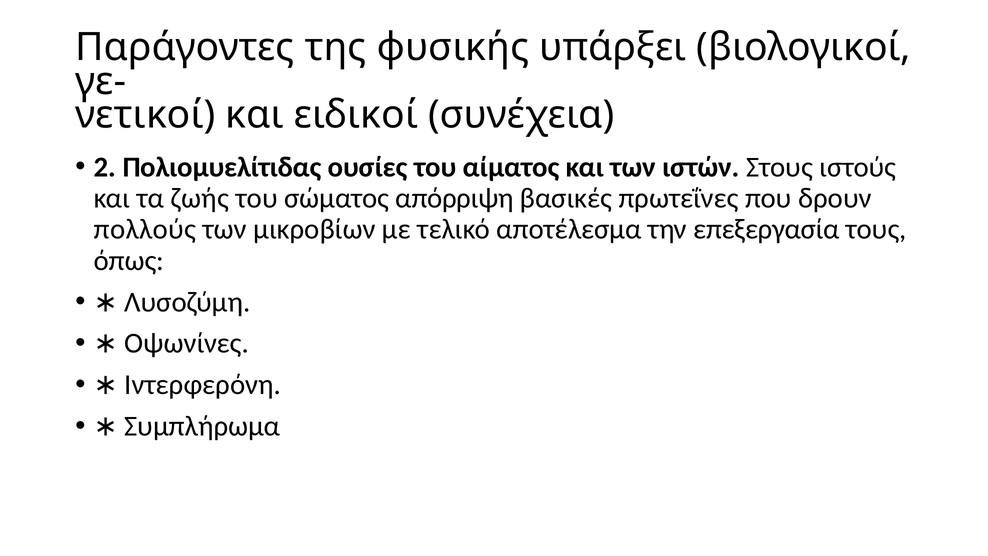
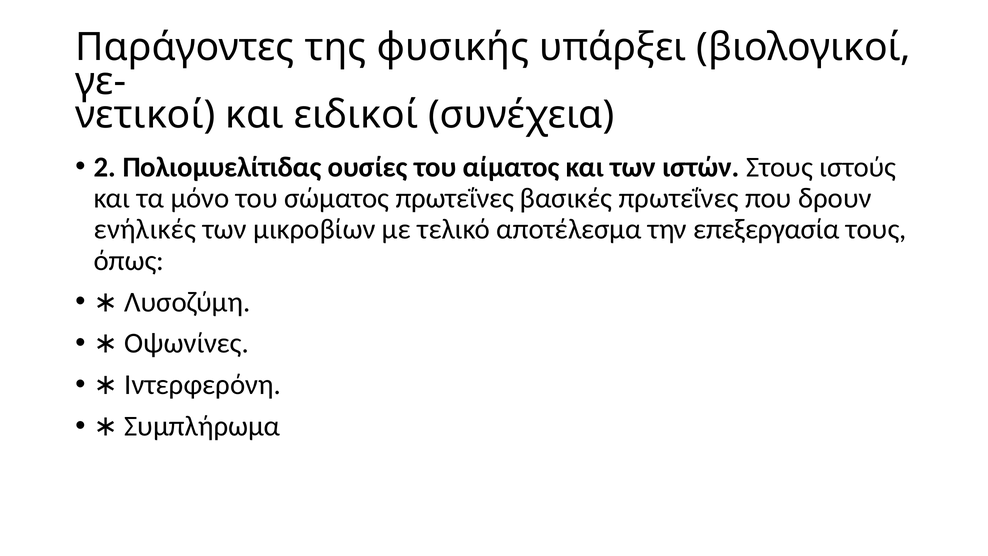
ζωής: ζωής -> μόνο (200, 198)
σώματος απόρριψη: απόρριψη -> πρωτεΐνες (455, 198)
πολλούς: πολλούς -> ενήλικές (145, 229)
